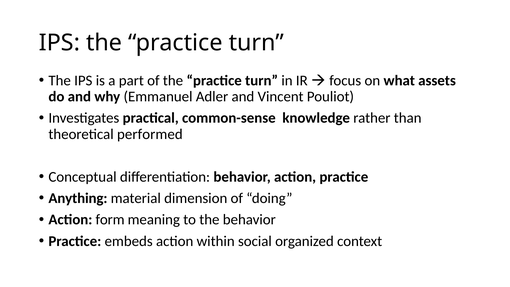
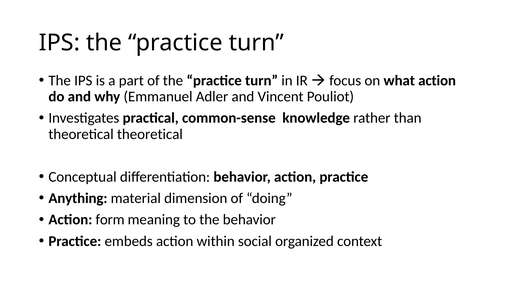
what assets: assets -> action (437, 81)
theoretical performed: performed -> theoretical (150, 134)
